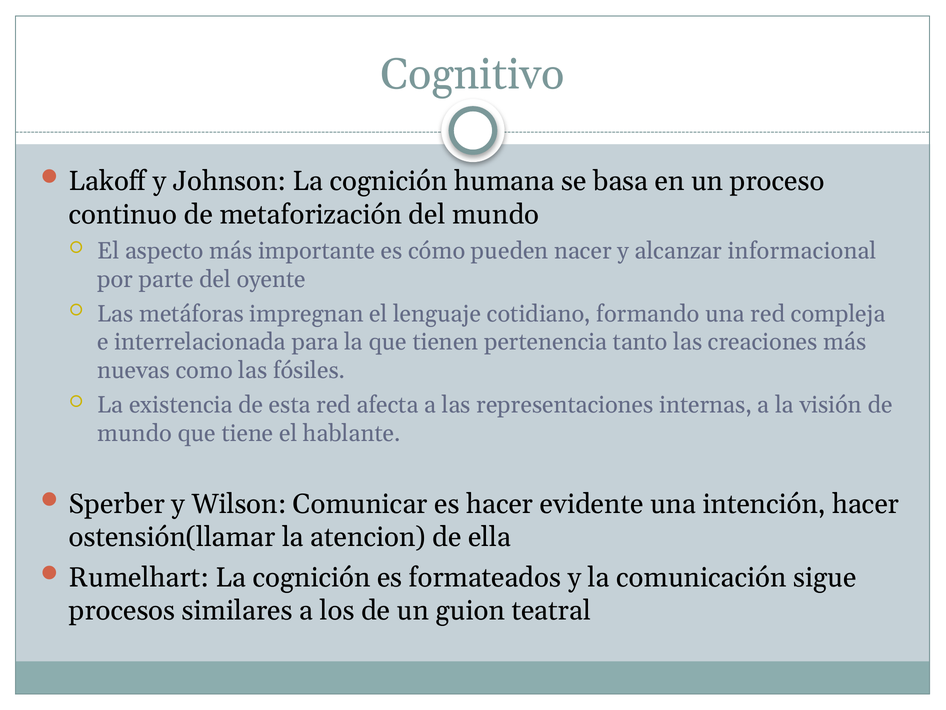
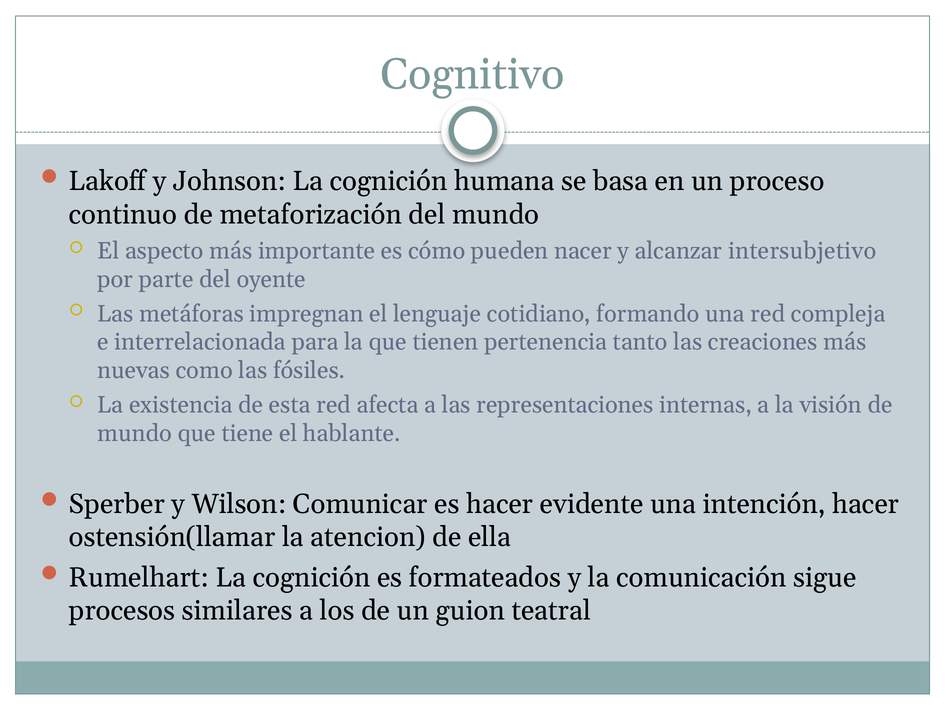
informacional: informacional -> intersubjetivo (802, 251)
